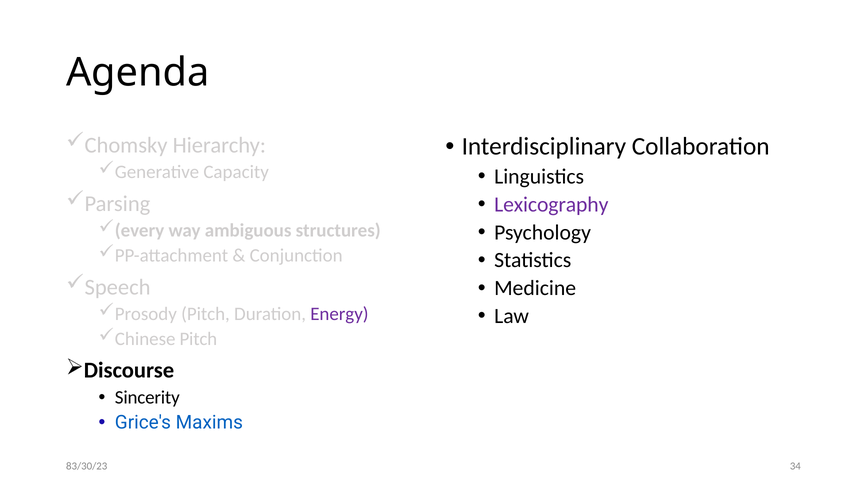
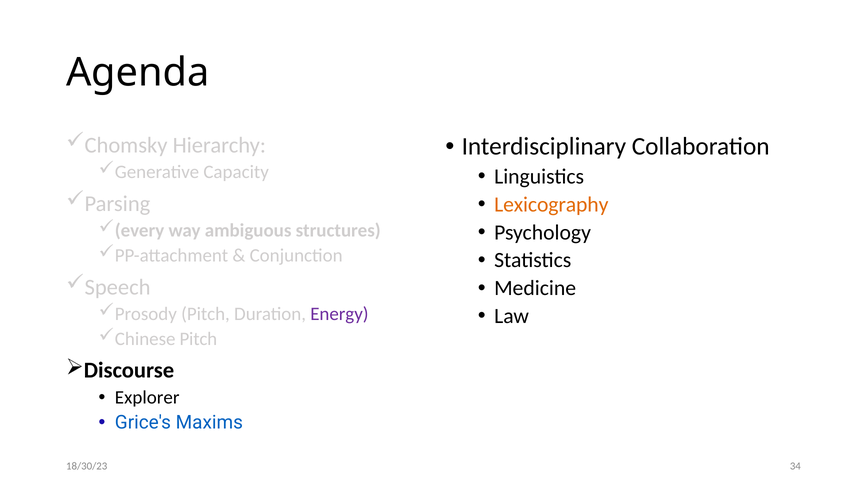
Lexicography colour: purple -> orange (551, 204)
Sincerity: Sincerity -> Explorer (147, 397)
83/30/23: 83/30/23 -> 18/30/23 (87, 466)
